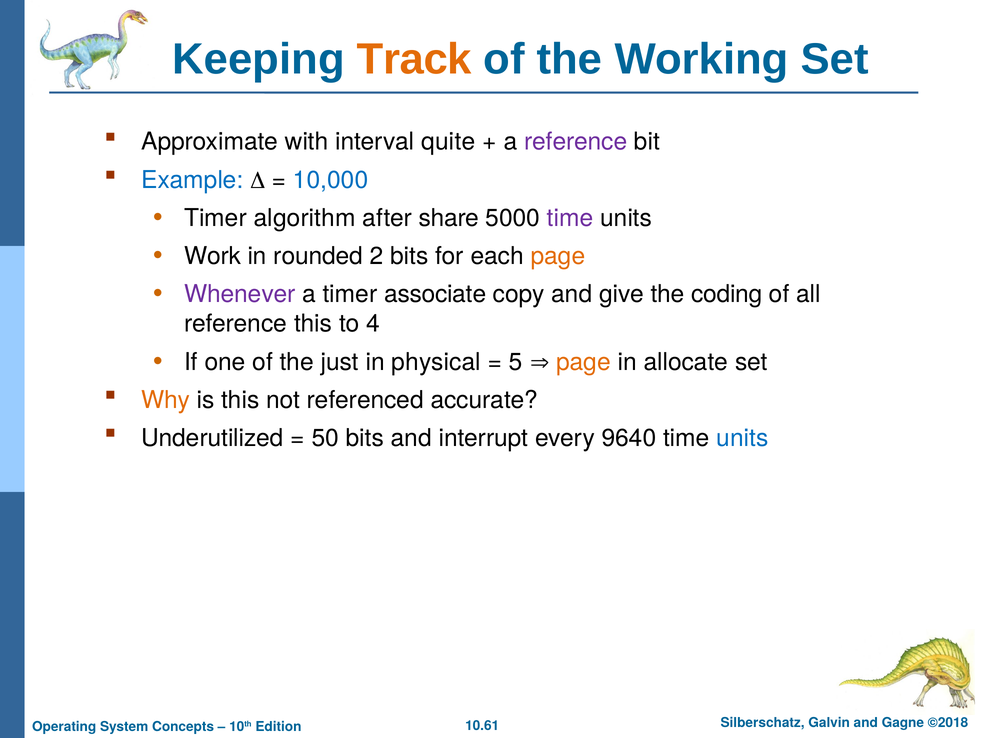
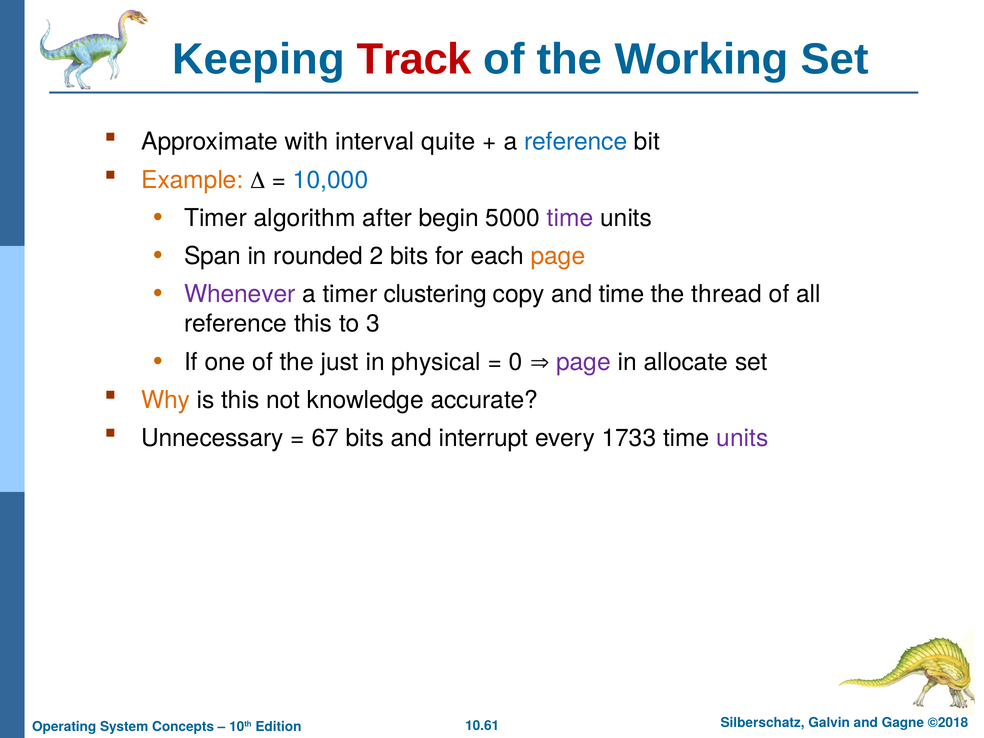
Track colour: orange -> red (414, 60)
reference colour: purple -> blue (576, 142)
Example colour: blue -> orange (192, 180)
share: share -> begin (449, 218)
Work: Work -> Span (213, 256)
associate: associate -> clustering (435, 294)
and give: give -> time (622, 294)
coding: coding -> thread (727, 294)
4: 4 -> 3 (373, 324)
5: 5 -> 0 (516, 362)
page colour: orange -> purple (583, 362)
referenced: referenced -> knowledge (365, 400)
Underutilized: Underutilized -> Unnecessary (212, 438)
50: 50 -> 67 (325, 438)
9640: 9640 -> 1733 (629, 438)
units colour: blue -> purple (742, 438)
